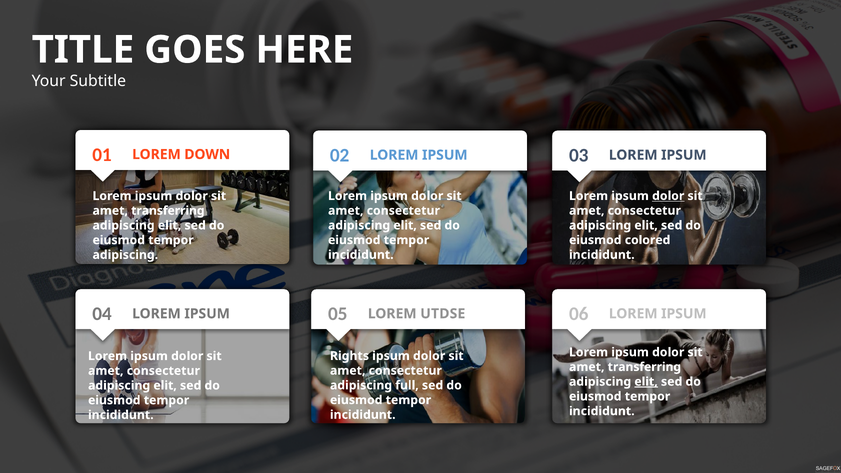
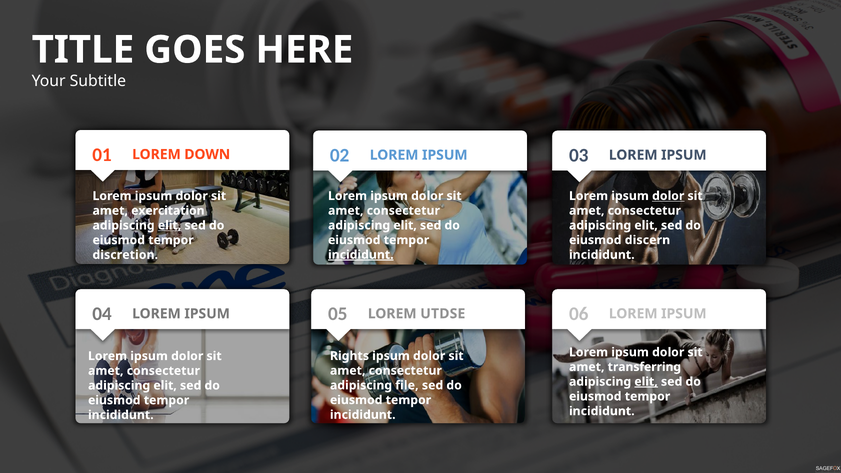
transferring: transferring -> exercitation (168, 211)
elit underline: none -> present (170, 225)
colored: colored -> discern (647, 240)
incididunt underline: none -> present (361, 255)
adipiscing: adipiscing -> discretion (125, 255)
full: full -> file (407, 385)
